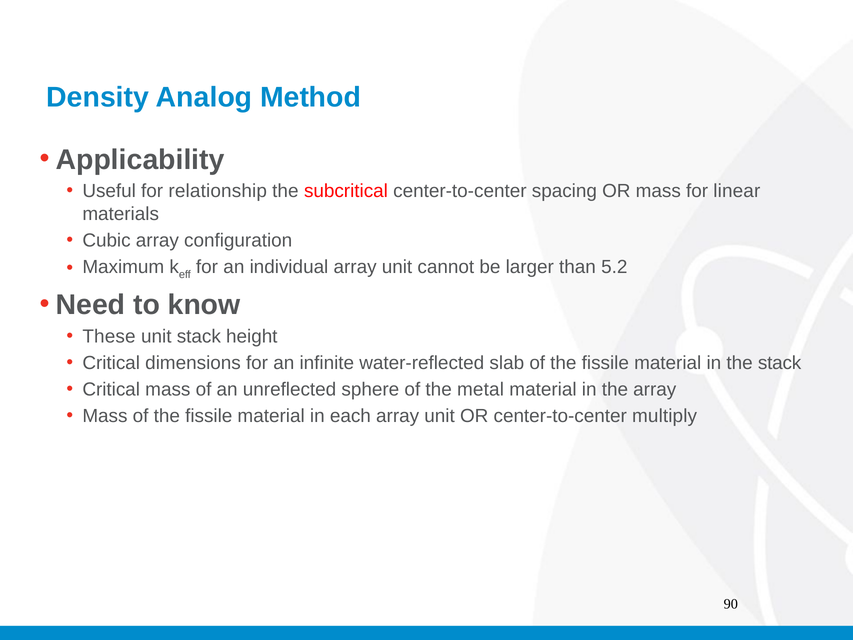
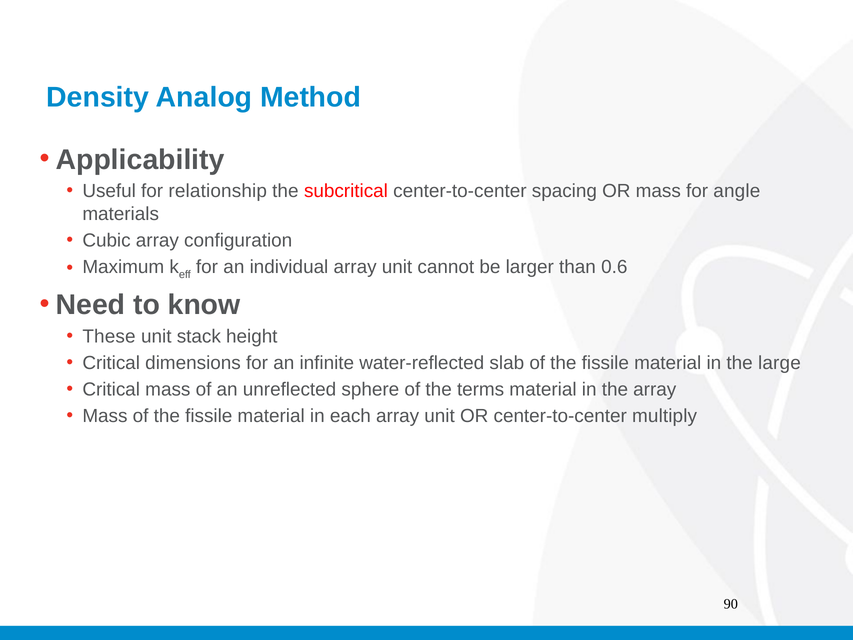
linear: linear -> angle (737, 191)
5.2: 5.2 -> 0.6 (614, 267)
the stack: stack -> large (779, 363)
metal: metal -> terms (481, 389)
